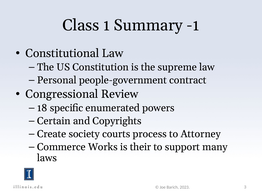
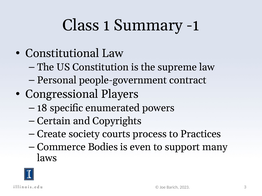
Review: Review -> Players (120, 94)
Attorney: Attorney -> Practices (201, 134)
Works: Works -> Bodies (103, 147)
their: their -> even (140, 147)
